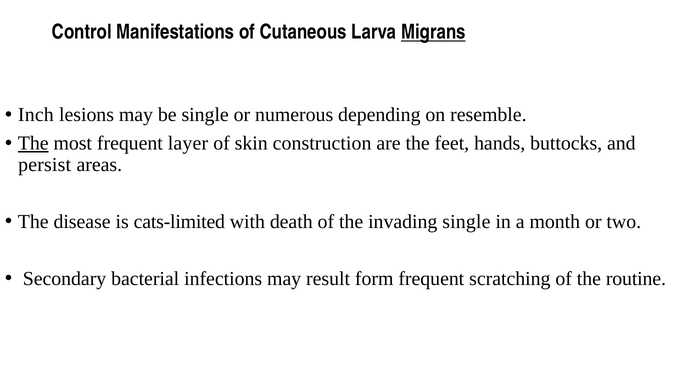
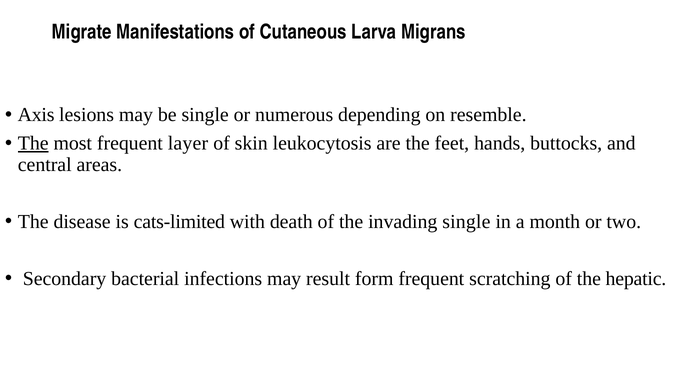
Control: Control -> Migrate (82, 32)
Migrans underline: present -> none (433, 32)
Inch: Inch -> Axis (36, 115)
construction: construction -> leukocytosis (322, 143)
persist: persist -> central (45, 165)
routine: routine -> hepatic (636, 279)
